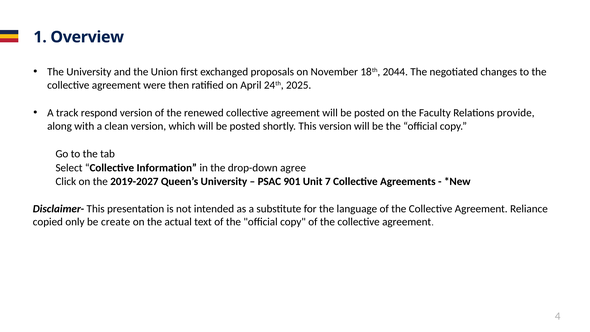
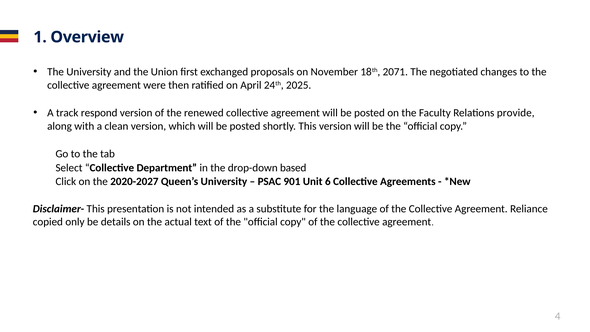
2044: 2044 -> 2071 (395, 72)
Information: Information -> Department (167, 168)
agree: agree -> based (293, 168)
2019-2027: 2019-2027 -> 2020-2027 (134, 182)
7: 7 -> 6 (328, 182)
create: create -> details (116, 222)
